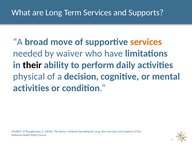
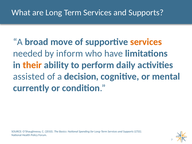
waiver: waiver -> inform (70, 53)
their colour: black -> orange (32, 65)
physical: physical -> assisted (29, 77)
activities: activities -> currently (31, 88)
